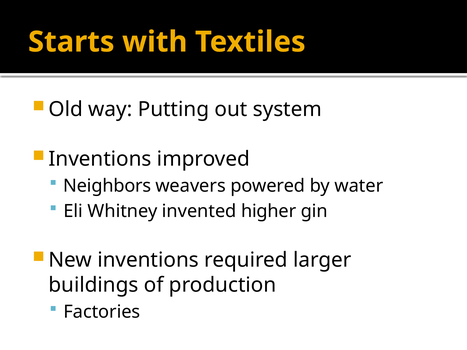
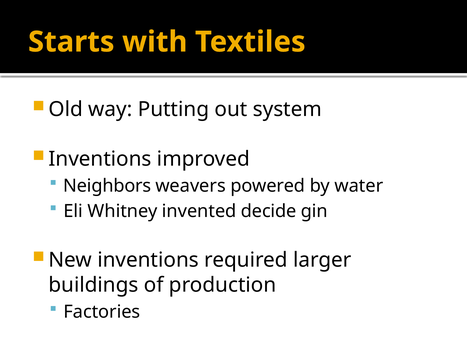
higher: higher -> decide (269, 211)
